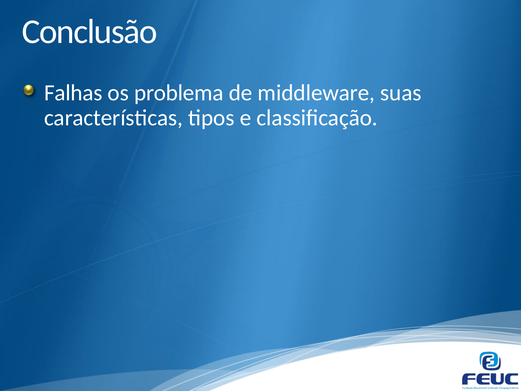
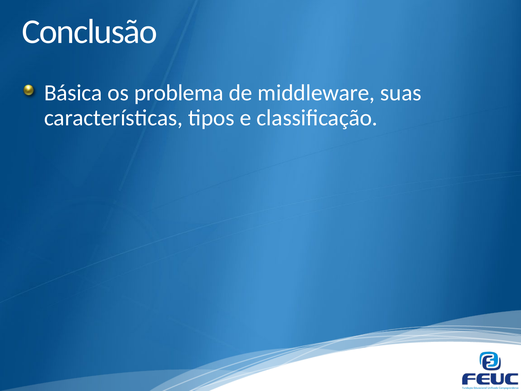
Falhas: Falhas -> Básica (73, 93)
